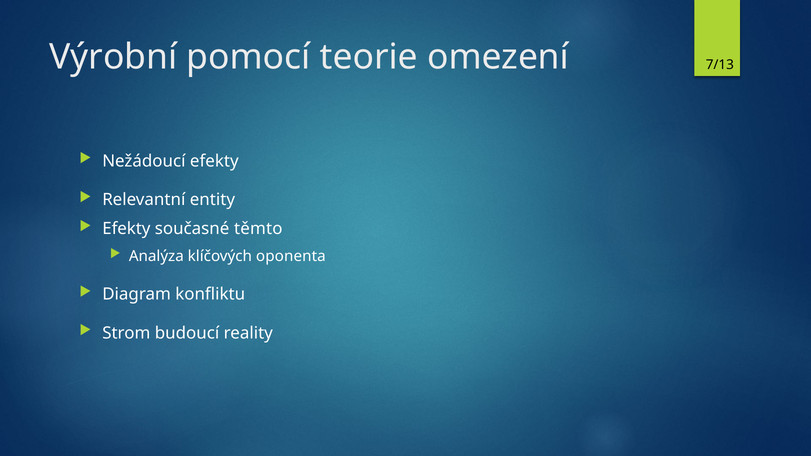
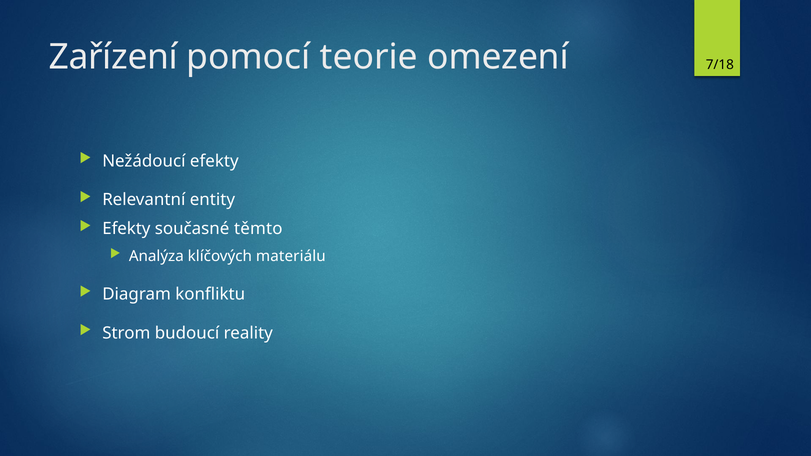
Výrobní: Výrobní -> Zařízení (113, 57)
7/13: 7/13 -> 7/18 (720, 65)
oponenta: oponenta -> materiálu (291, 256)
